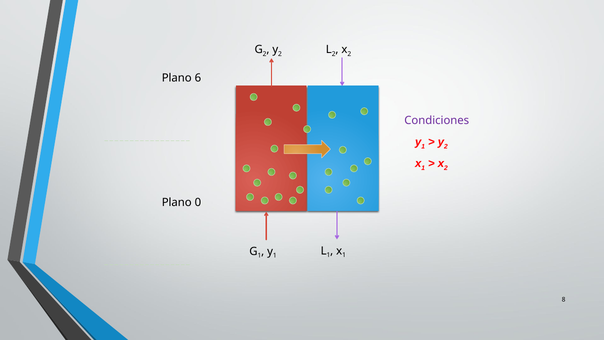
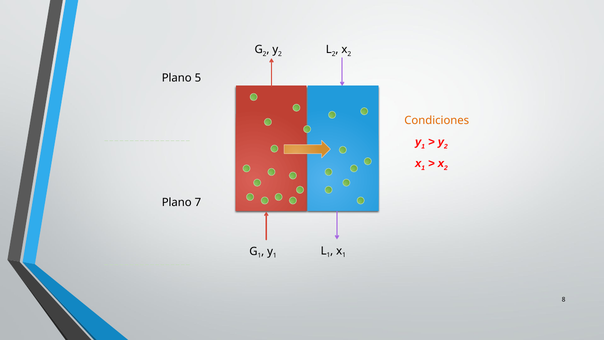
6: 6 -> 5 (198, 78)
Condiciones colour: purple -> orange (437, 121)
0: 0 -> 7 (198, 203)
